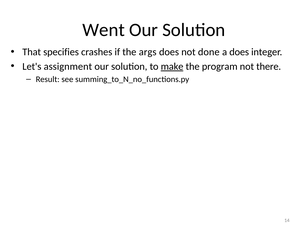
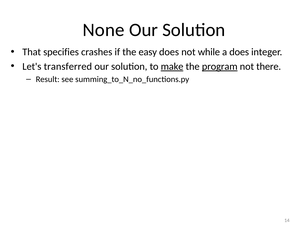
Went: Went -> None (104, 30)
args: args -> easy (148, 52)
done: done -> while (209, 52)
assignment: assignment -> transferred (68, 66)
program underline: none -> present (220, 66)
